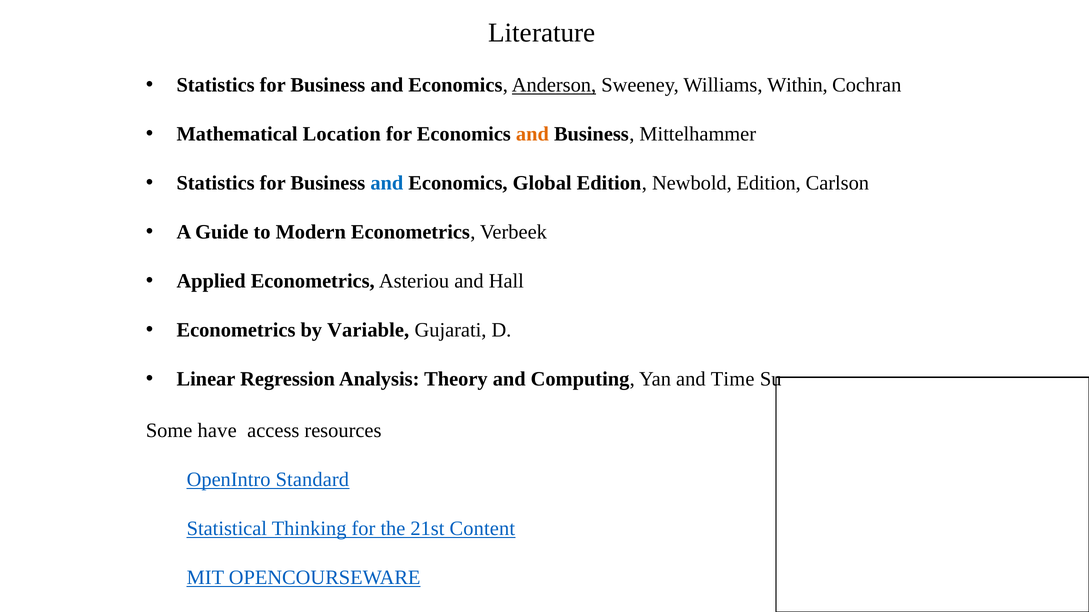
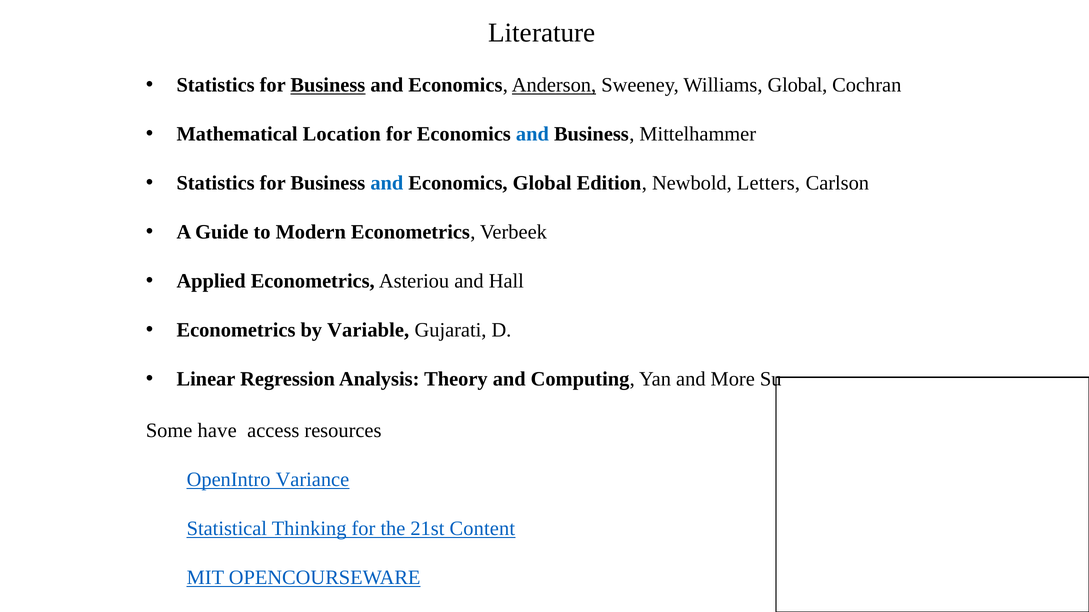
Business underline: none -> present (328, 85)
Williams Within: Within -> Global (797, 85)
and colour: orange -> blue (532, 134)
Newbold Edition: Edition -> Letters (769, 183)
and Time: Time -> More (733, 379)
Standard: Standard -> Variance (312, 480)
